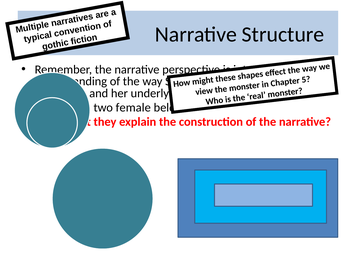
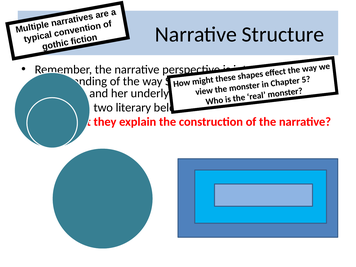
female: female -> literary (133, 108)
